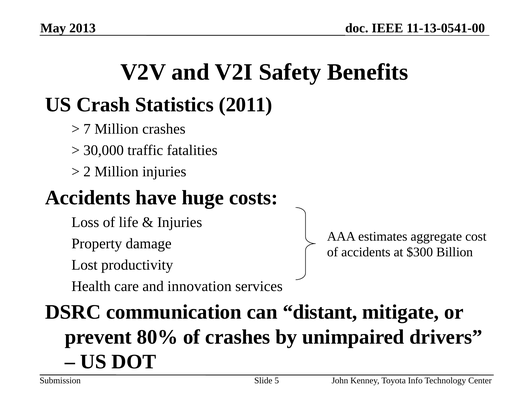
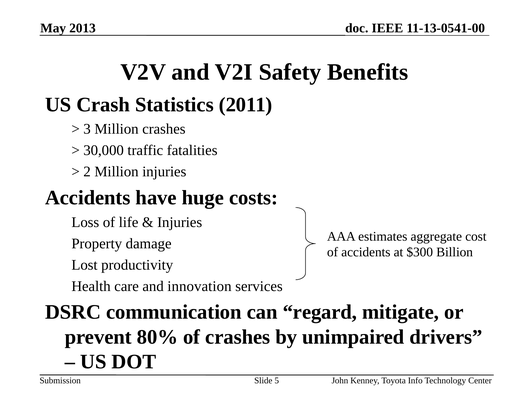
7: 7 -> 3 (87, 129)
distant: distant -> regard (320, 312)
